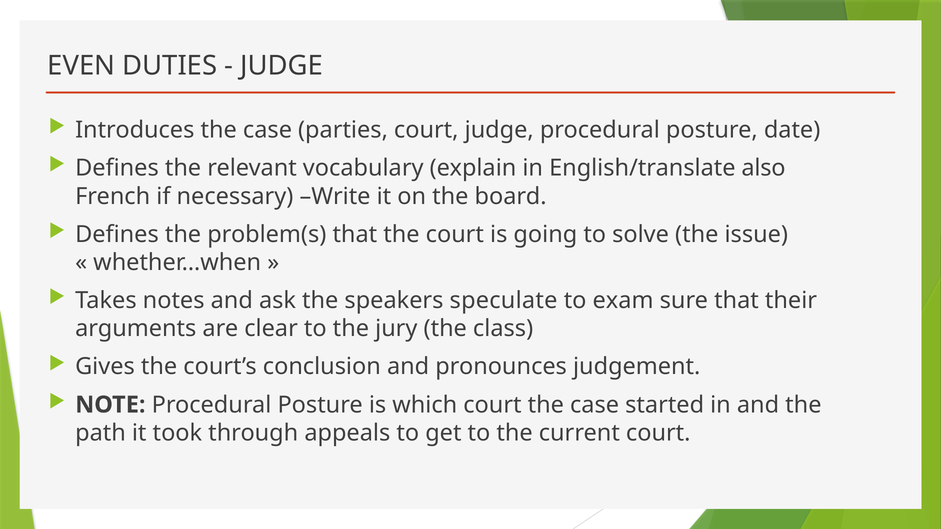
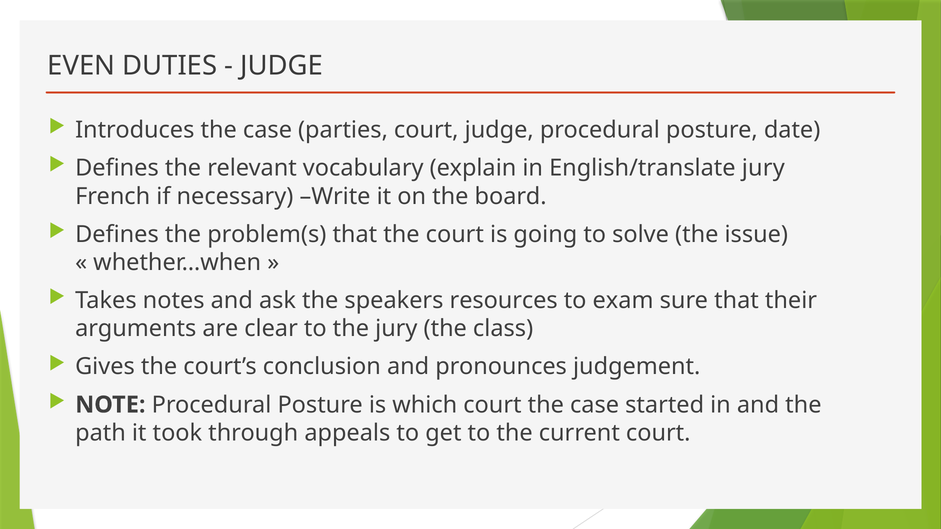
English/translate also: also -> jury (763, 168)
speculate: speculate -> resources (504, 301)
